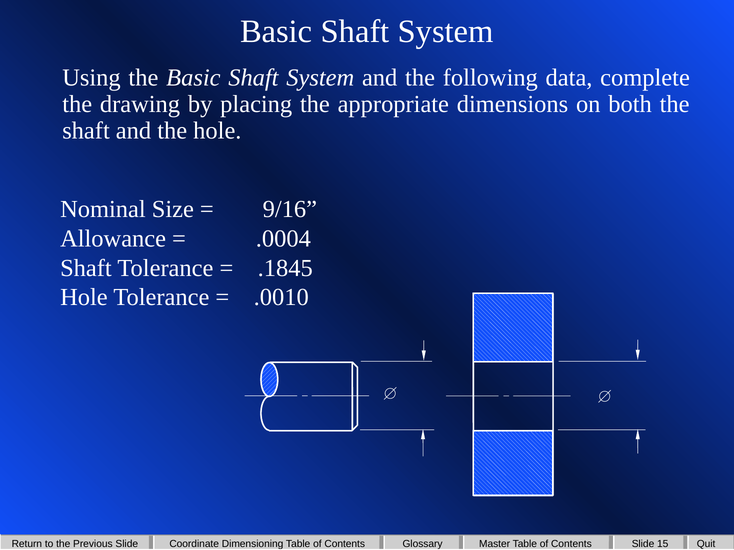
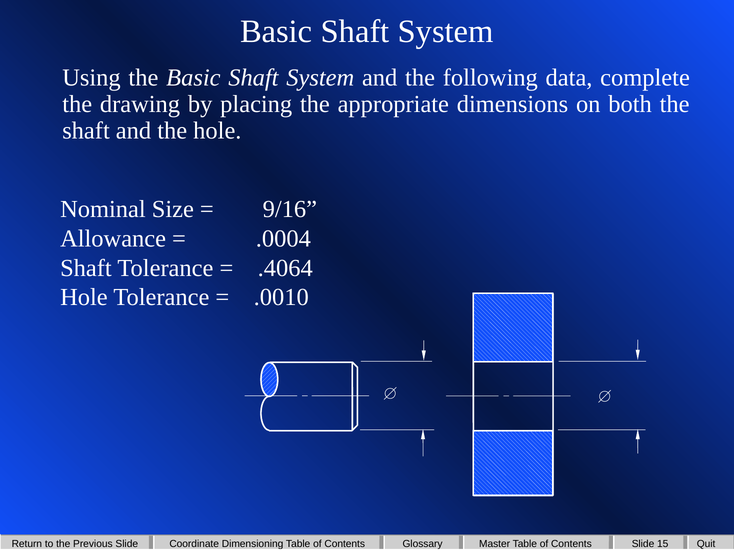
.1845: .1845 -> .4064 (285, 268)
